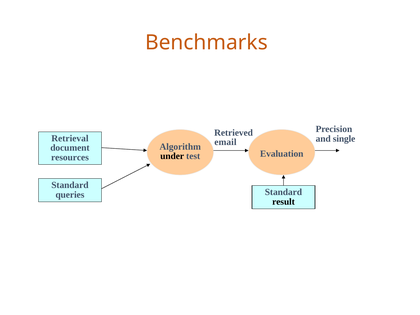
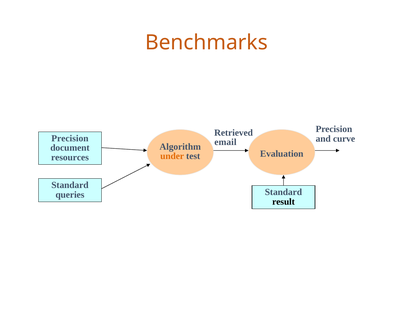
Retrieval: Retrieval -> Precision (70, 138)
single: single -> curve (344, 139)
under colour: black -> orange (172, 156)
